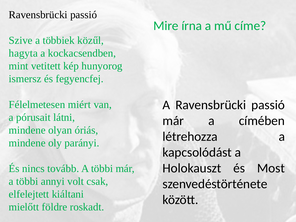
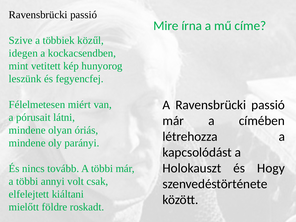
hagyta: hagyta -> idegen (23, 53)
ismersz: ismersz -> leszünk (25, 79)
Most: Most -> Hogy (271, 168)
